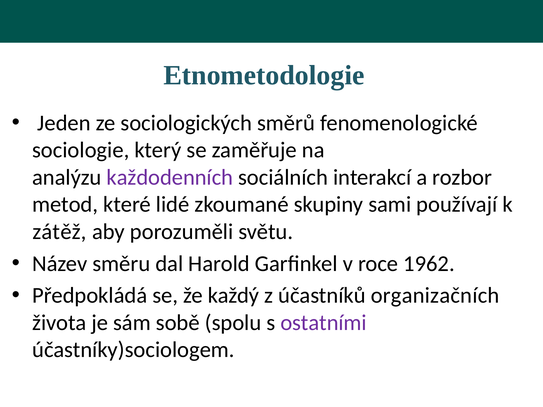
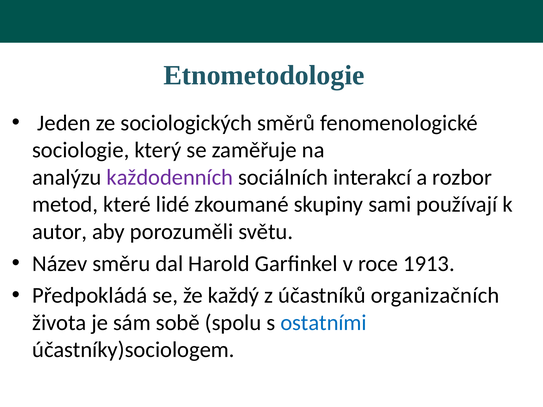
zátěž: zátěž -> autor (60, 232)
1962: 1962 -> 1913 (429, 264)
ostatními colour: purple -> blue (324, 323)
